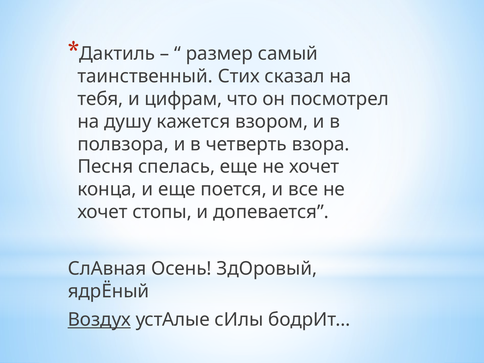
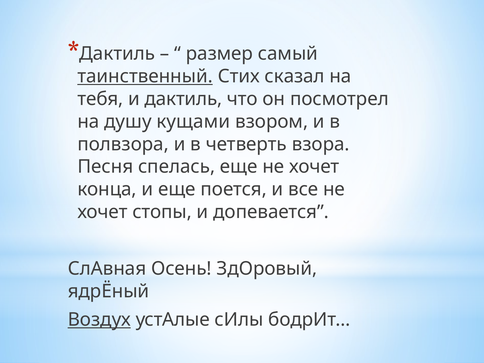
таинственный underline: none -> present (145, 76)
и цифрам: цифрам -> дактиль (183, 99)
кажется: кажется -> кущами (193, 122)
